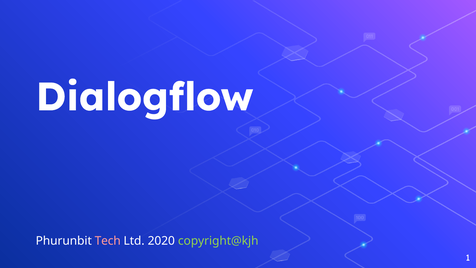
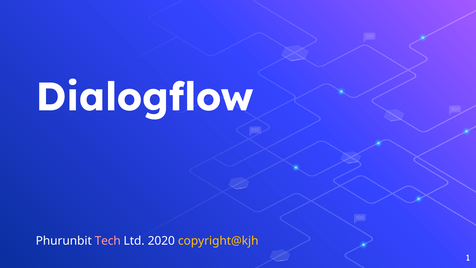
copyright@kjh colour: light green -> yellow (218, 241)
